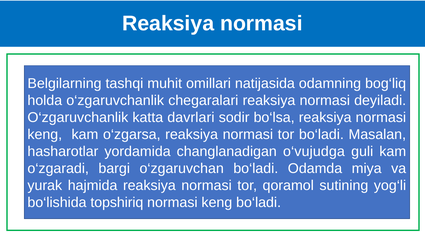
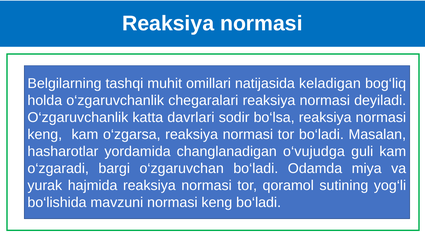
odamning: odamning -> keladigan (330, 84)
topshiriq: topshiriq -> mavzuni (117, 203)
